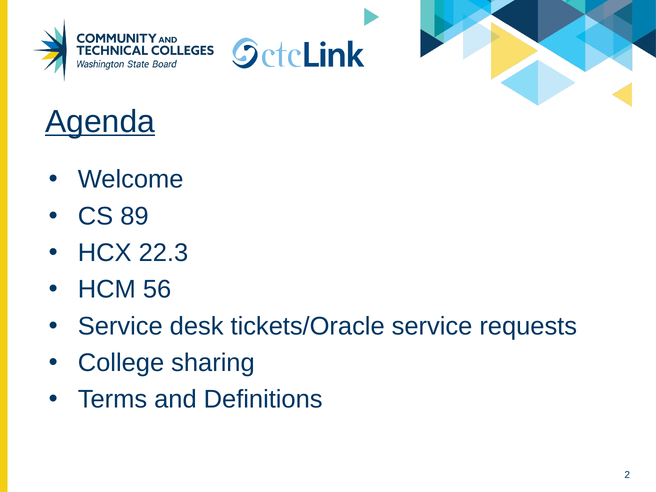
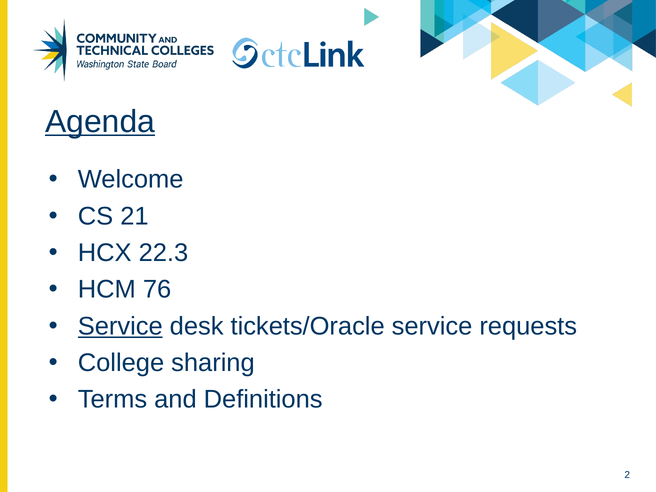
89: 89 -> 21 (134, 216)
56: 56 -> 76 (157, 289)
Service underline: none -> present (120, 326)
